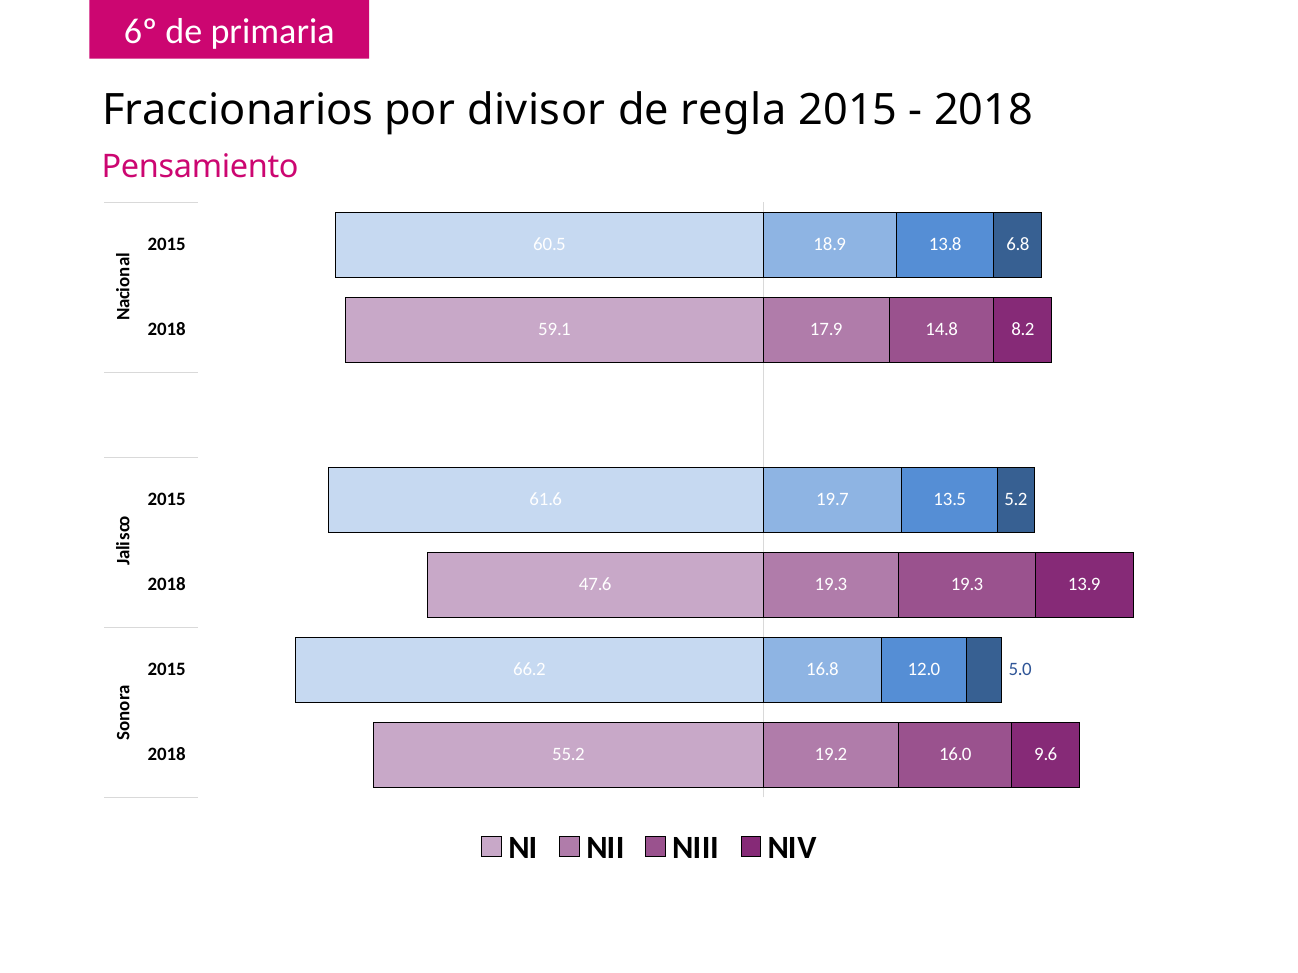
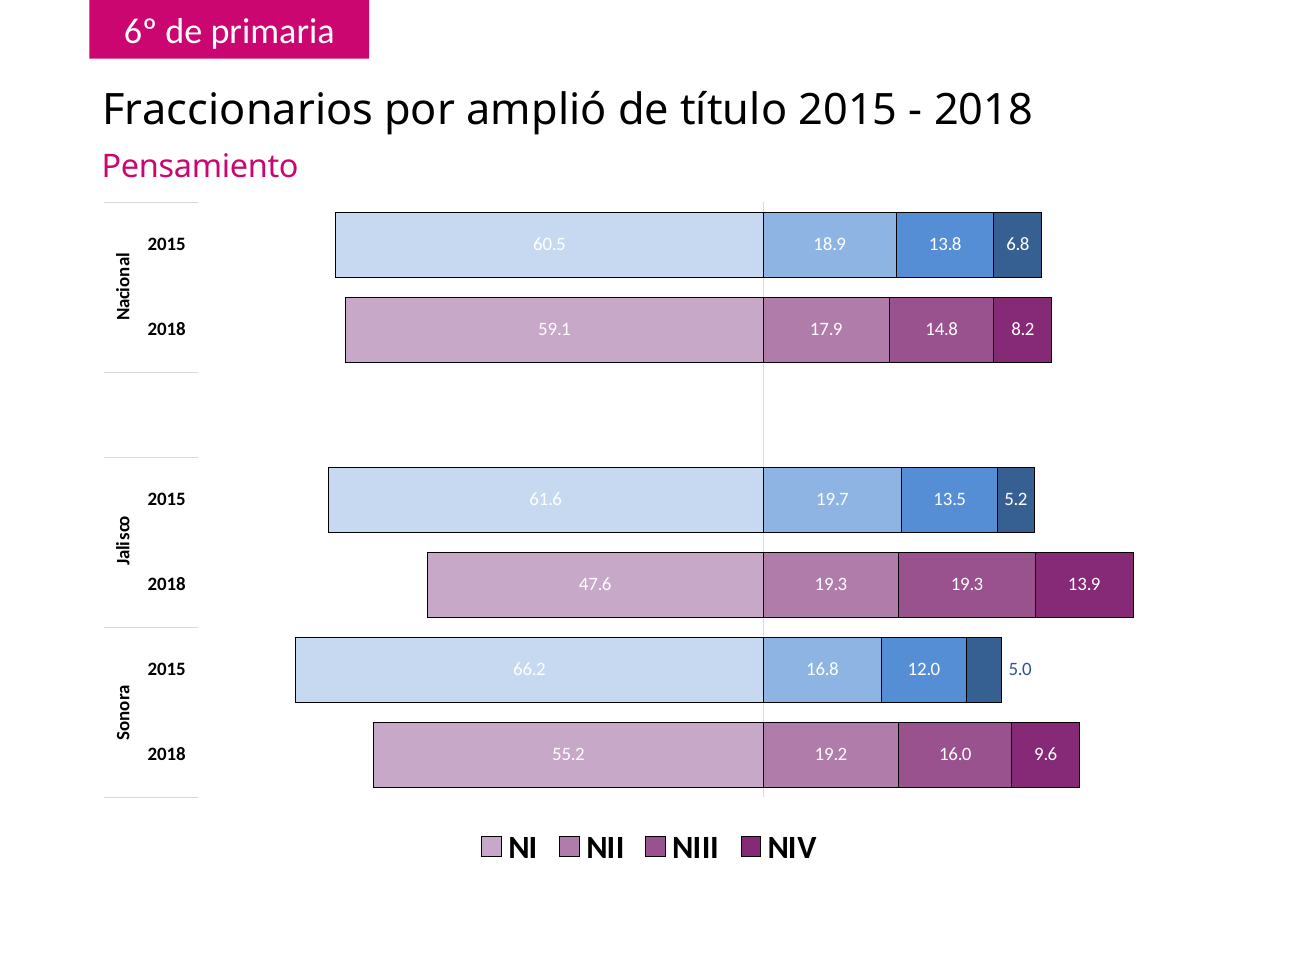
divisor: divisor -> amplió (537, 110)
regla: regla -> título (734, 110)
